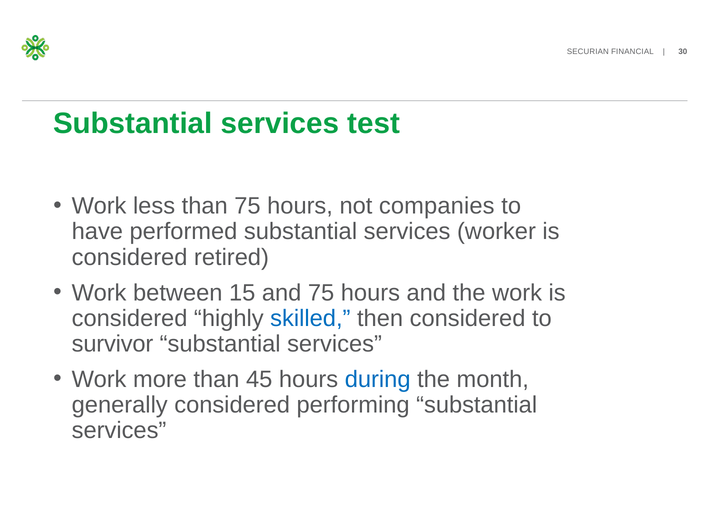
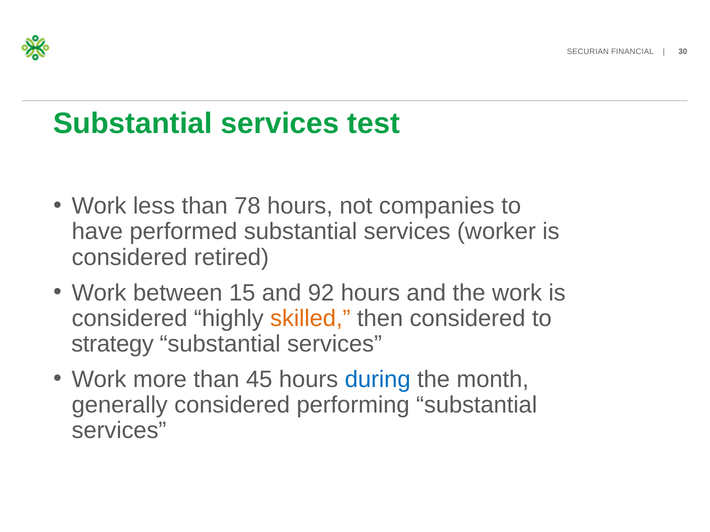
than 75: 75 -> 78 (247, 206)
and 75: 75 -> 92 (321, 293)
skilled colour: blue -> orange (310, 319)
survivor: survivor -> strategy (113, 344)
